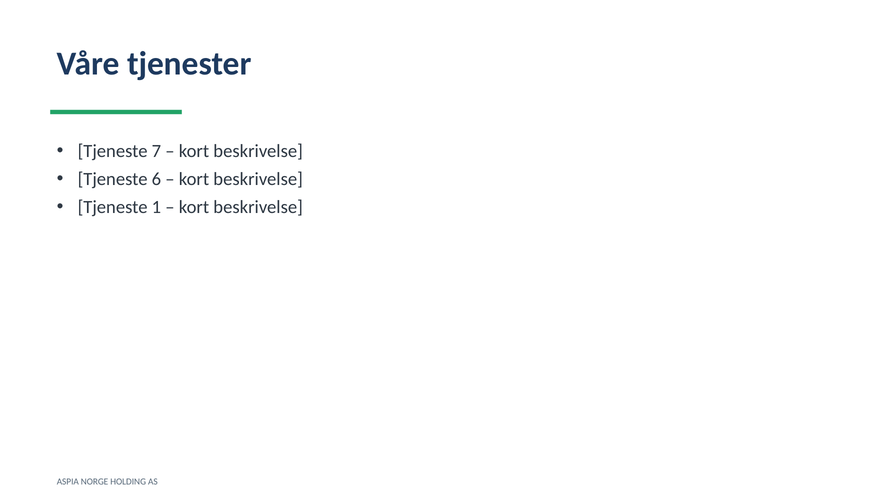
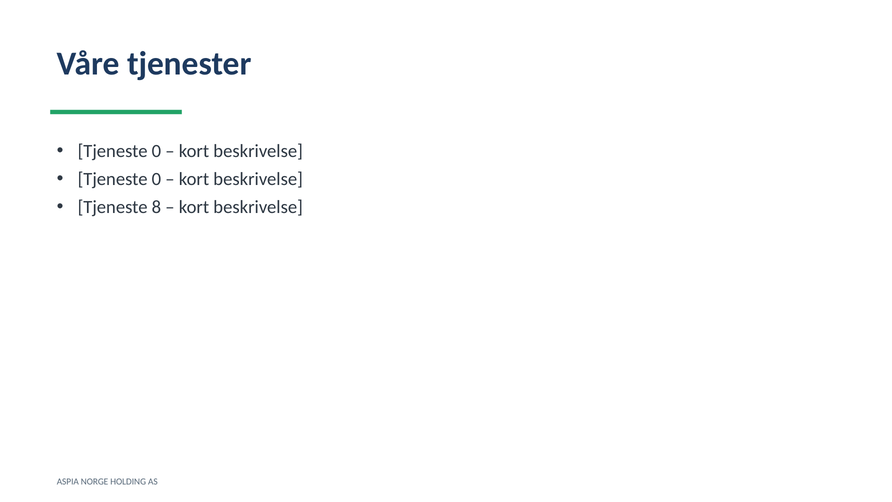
7: 7 -> 0 (156, 151)
6: 6 -> 0 (156, 179)
1: 1 -> 8 (156, 207)
